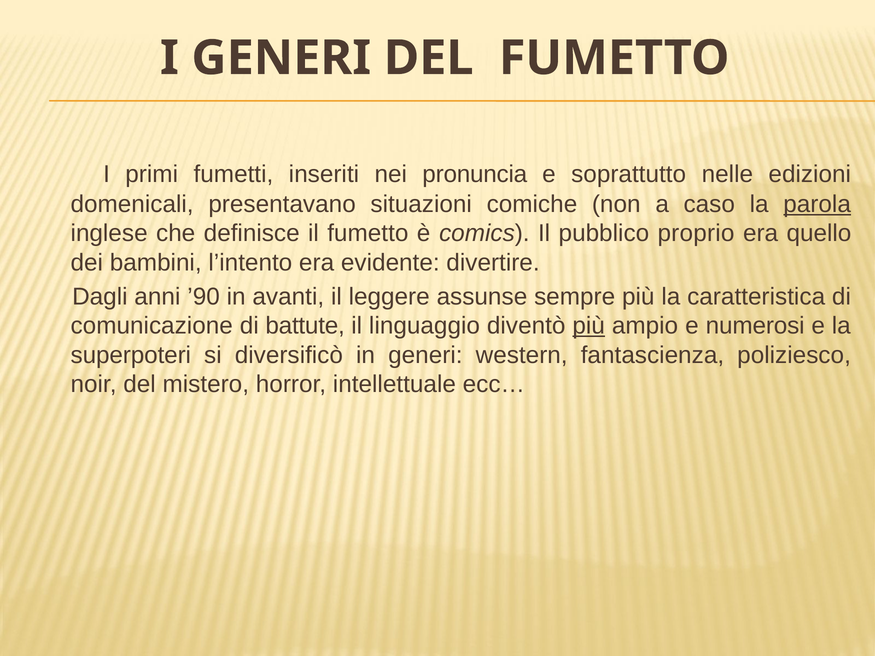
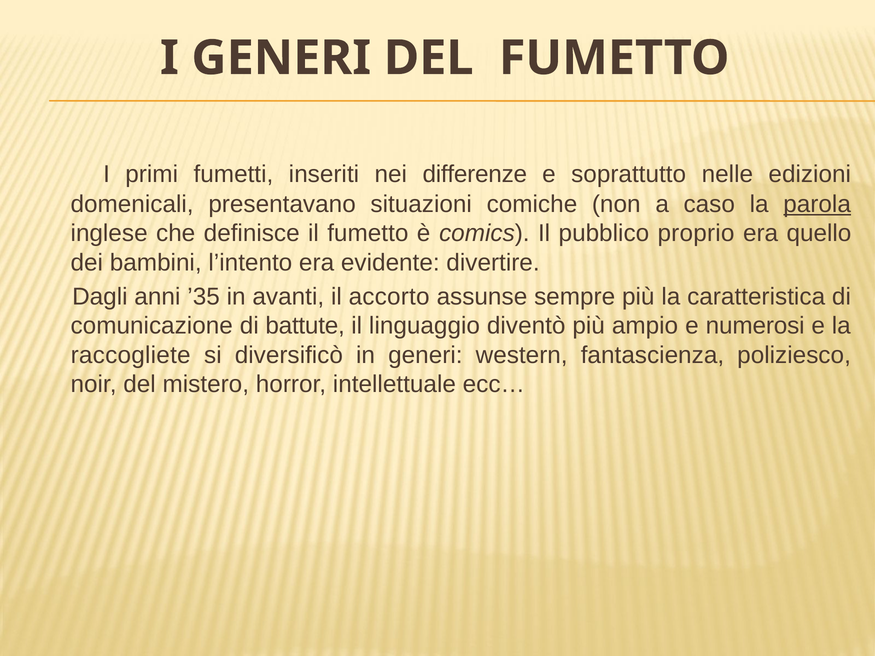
pronuncia: pronuncia -> differenze (475, 174)
’90: ’90 -> ’35 (204, 297)
leggere: leggere -> accorto (389, 297)
più underline: present -> none (589, 326)
superpoteri: superpoteri -> raccogliete (131, 355)
